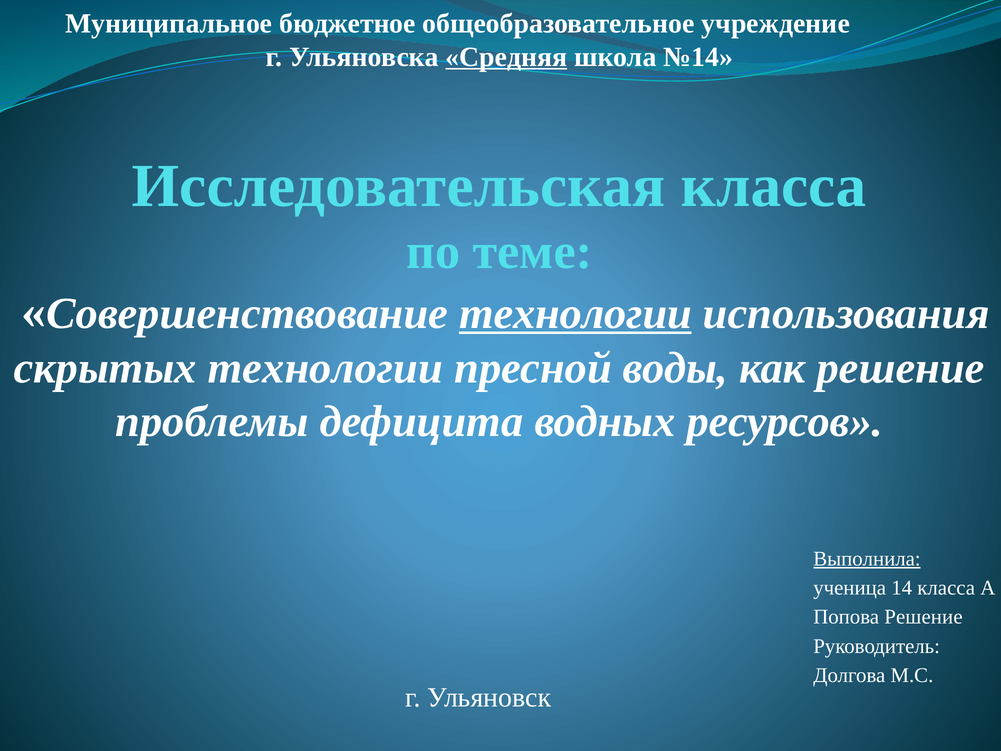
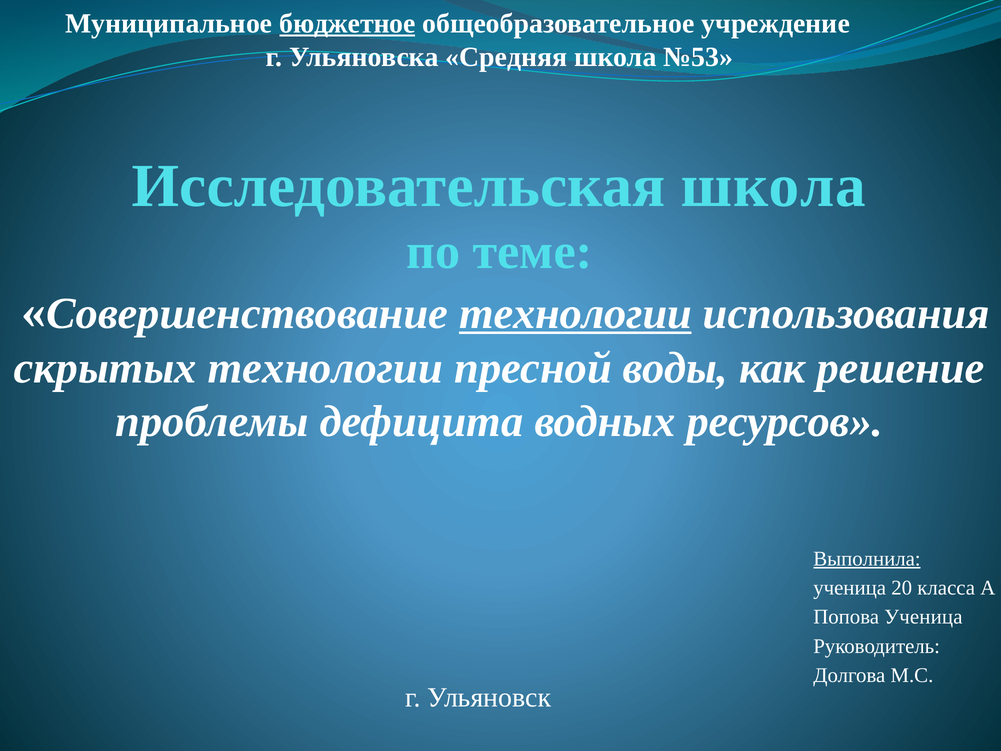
бюджетное underline: none -> present (347, 24)
Средняя underline: present -> none (506, 57)
№14: №14 -> №53 (698, 57)
Исследовательская класса: класса -> школа (773, 186)
14: 14 -> 20 (902, 588)
Попова Решение: Решение -> Ученица (923, 617)
